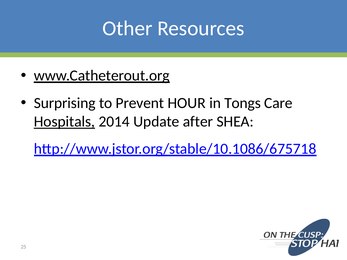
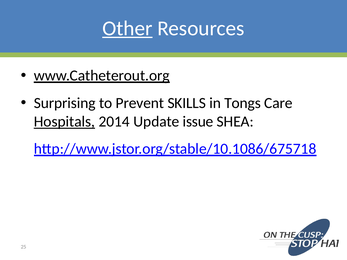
Other underline: none -> present (127, 28)
HOUR: HOUR -> SKILLS (187, 103)
after: after -> issue (198, 122)
